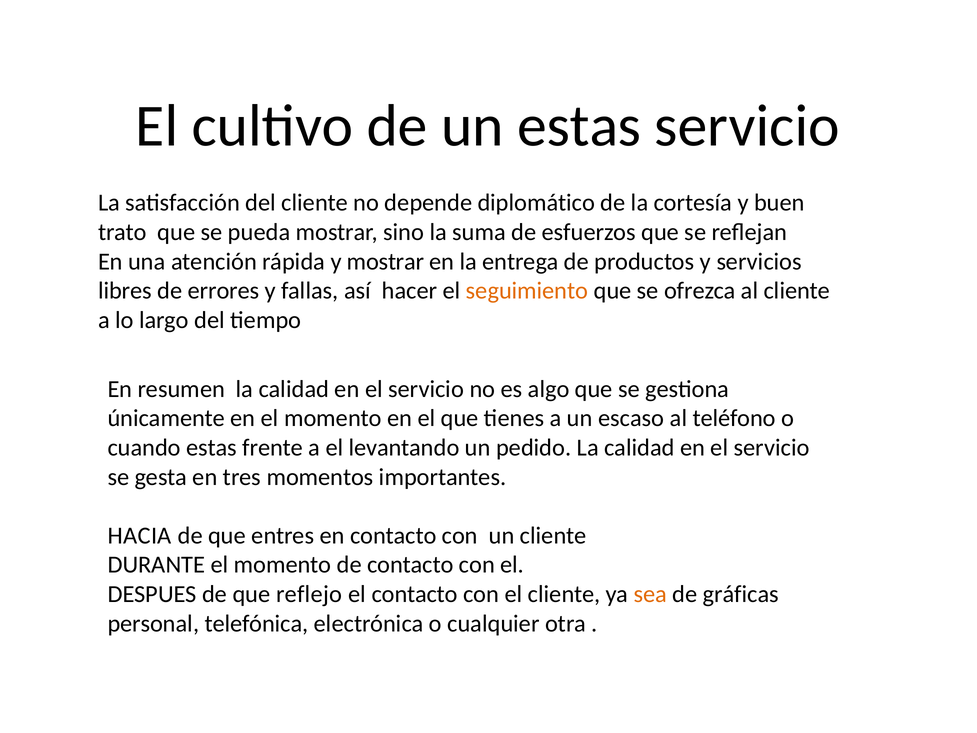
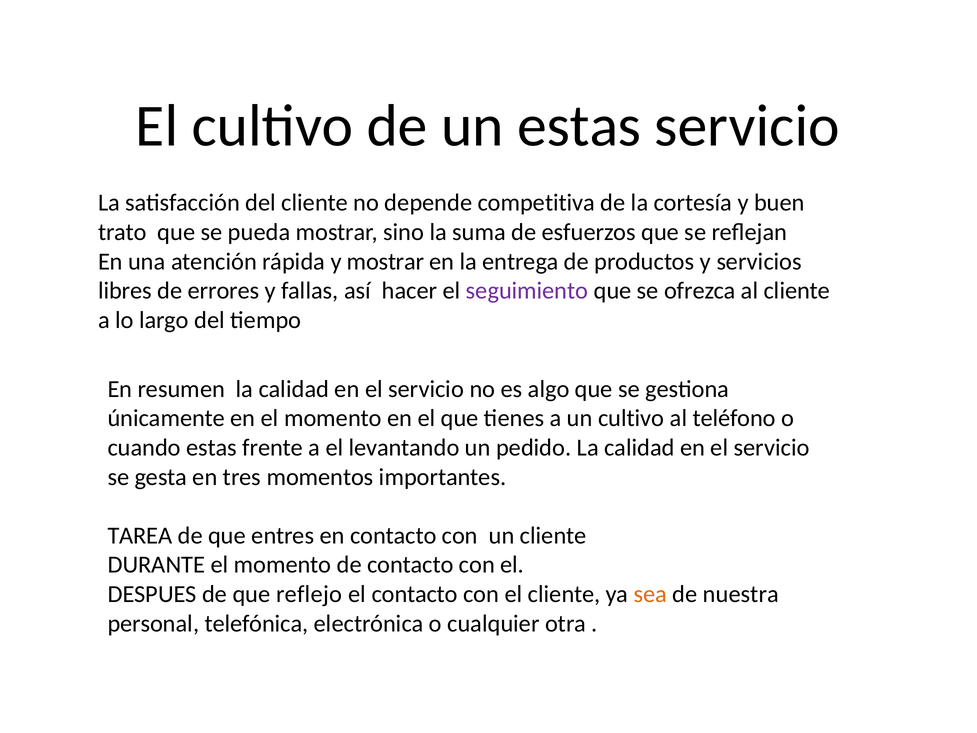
diplomático: diplomático -> competitiva (536, 203)
seguimiento colour: orange -> purple (527, 291)
un escaso: escaso -> cultivo (631, 418)
HACIA: HACIA -> TAREA (140, 535)
gráficas: gráficas -> nuestra (741, 594)
